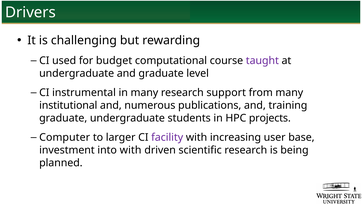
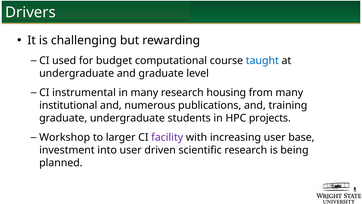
taught colour: purple -> blue (262, 61)
support: support -> housing (226, 93)
Computer: Computer -> Workshop (65, 137)
into with: with -> user (131, 150)
